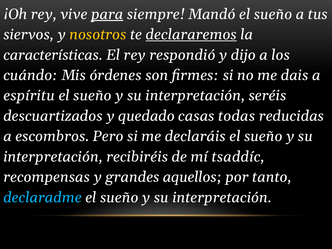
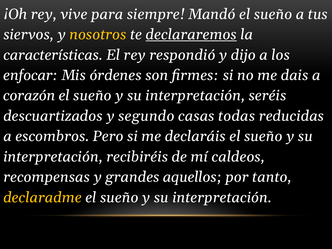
para underline: present -> none (107, 14)
cuándo: cuándo -> enfocar (31, 75)
espíritu: espíritu -> corazón (29, 96)
quedado: quedado -> segundo (146, 116)
tsaddíc: tsaddíc -> caldeos (238, 157)
declaradme colour: light blue -> yellow (42, 197)
